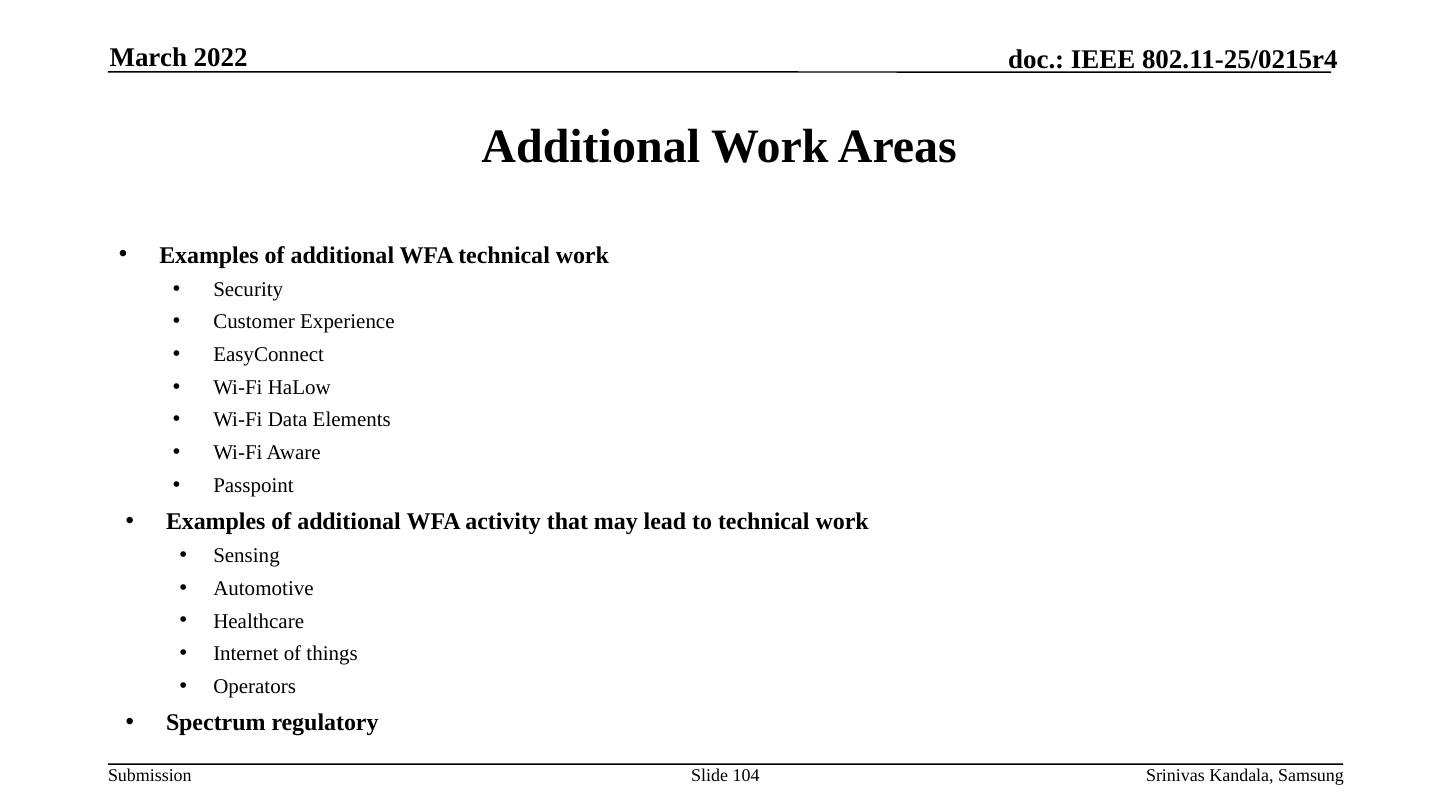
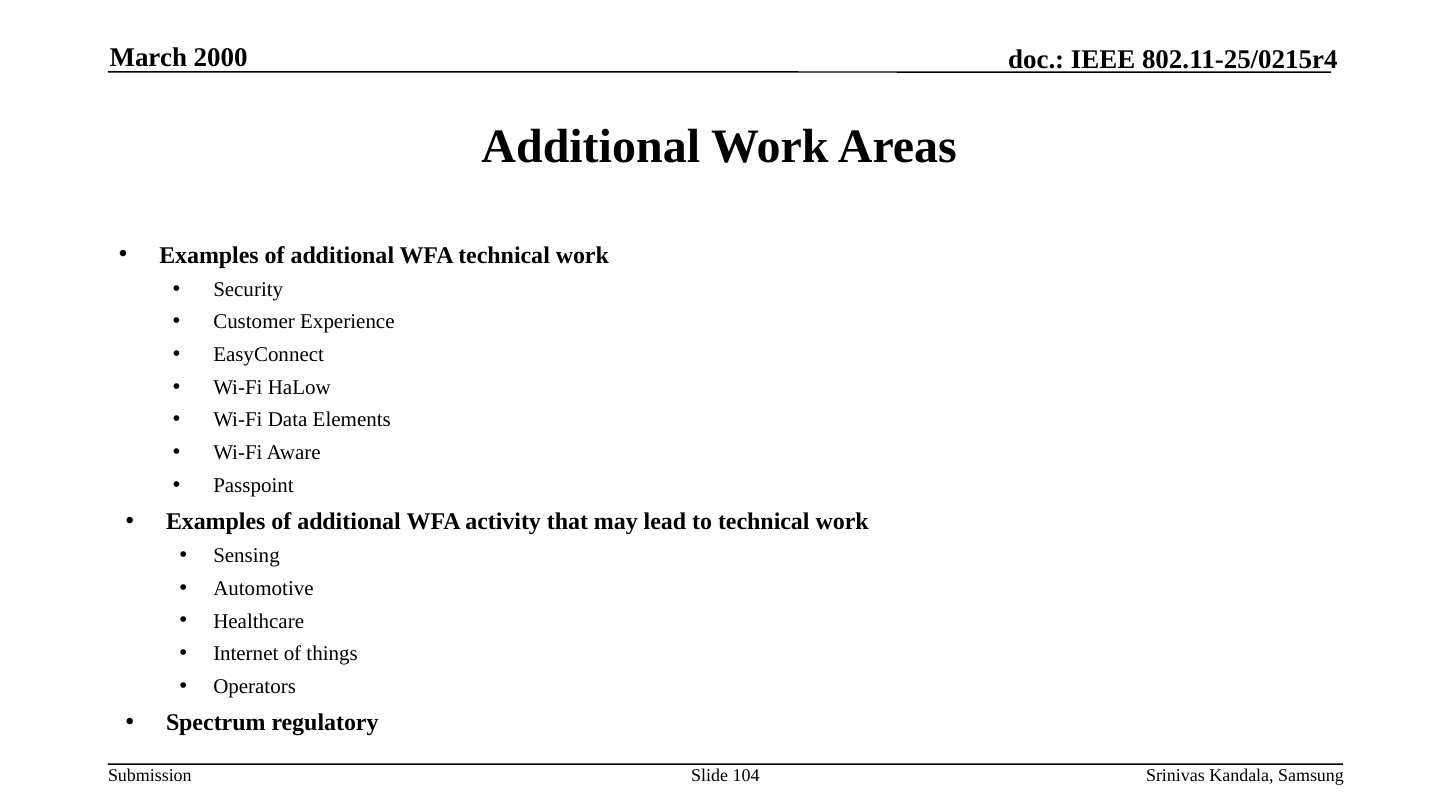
2022: 2022 -> 2000 (221, 57)
